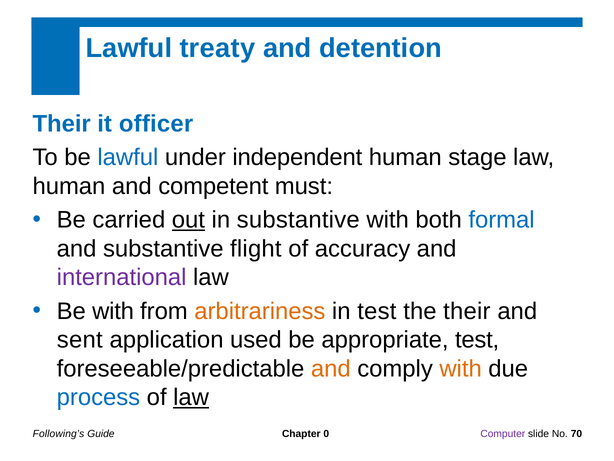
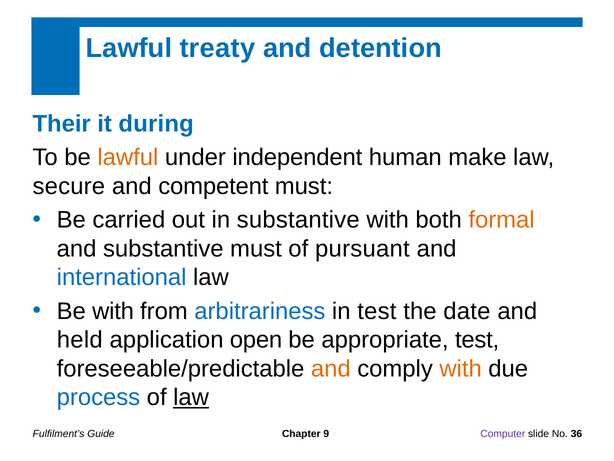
officer: officer -> during (156, 124)
lawful colour: blue -> orange (128, 157)
stage: stage -> make (477, 157)
human: human -> secure (69, 186)
out underline: present -> none (188, 220)
formal colour: blue -> orange (502, 220)
substantive flight: flight -> must (256, 249)
accuracy: accuracy -> pursuant (362, 249)
international colour: purple -> blue (122, 277)
arbitrariness colour: orange -> blue (260, 311)
the their: their -> date (467, 311)
sent: sent -> held (80, 340)
used: used -> open (256, 340)
Following’s: Following’s -> Fulfilment’s (59, 434)
0: 0 -> 9 (326, 434)
70: 70 -> 36 (576, 433)
